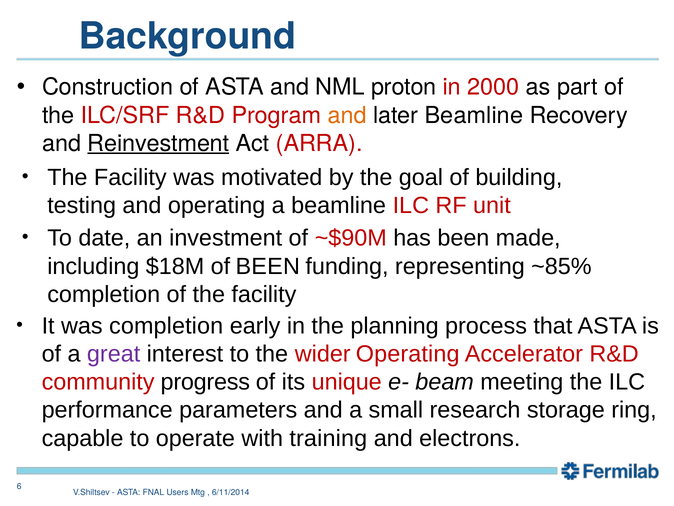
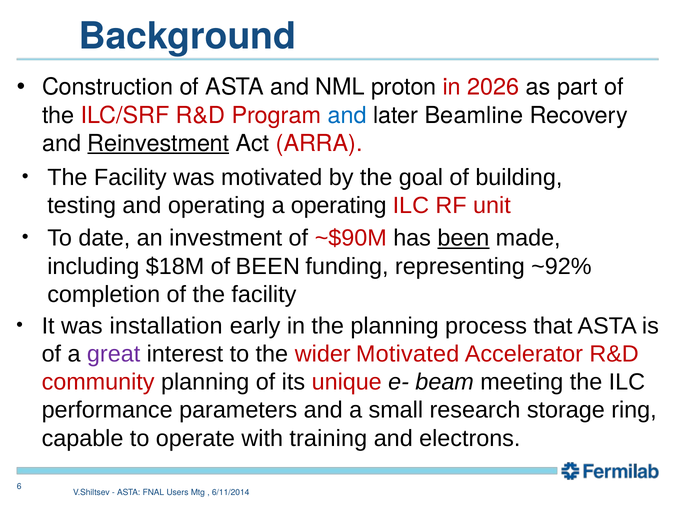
2000: 2000 -> 2026 (493, 87)
and colour: orange -> blue (347, 115)
a beamline: beamline -> operating (339, 205)
been underline: none -> present (463, 238)
~85%: ~85% -> ~92% (561, 266)
was completion: completion -> installation (166, 326)
wider Operating: Operating -> Motivated (408, 354)
community progress: progress -> planning (205, 382)
